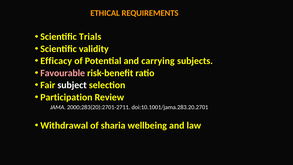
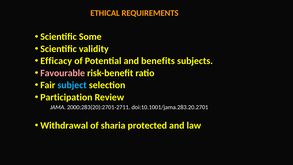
Trials: Trials -> Some (90, 37)
carrying: carrying -> benefits (158, 61)
subject colour: white -> light blue (72, 85)
wellbeing: wellbeing -> protected (147, 125)
